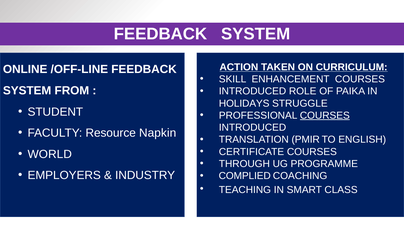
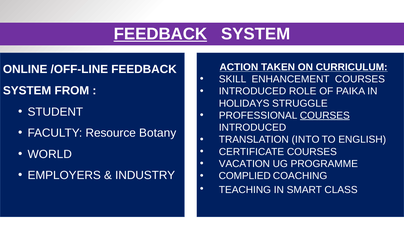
FEEDBACK underline: none -> present (160, 34)
Napkin: Napkin -> Botany (158, 133)
PMIR: PMIR -> INTO (306, 140)
THROUGH: THROUGH -> VACATION (244, 164)
